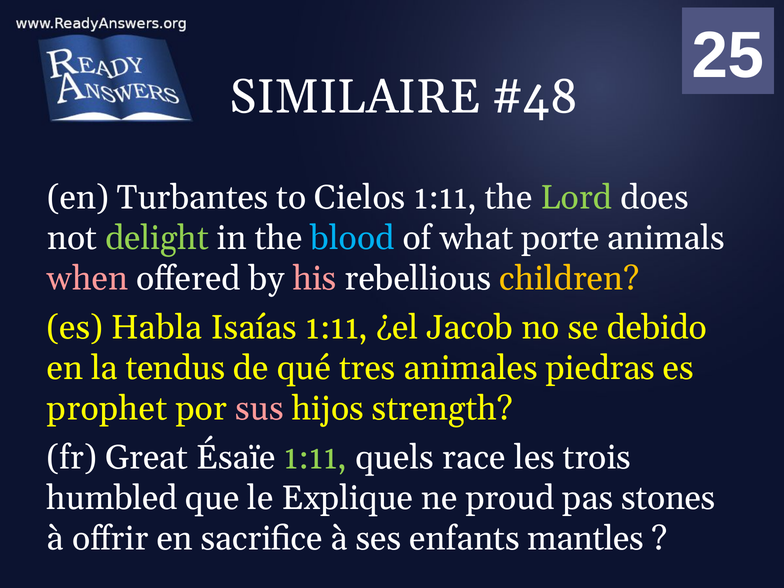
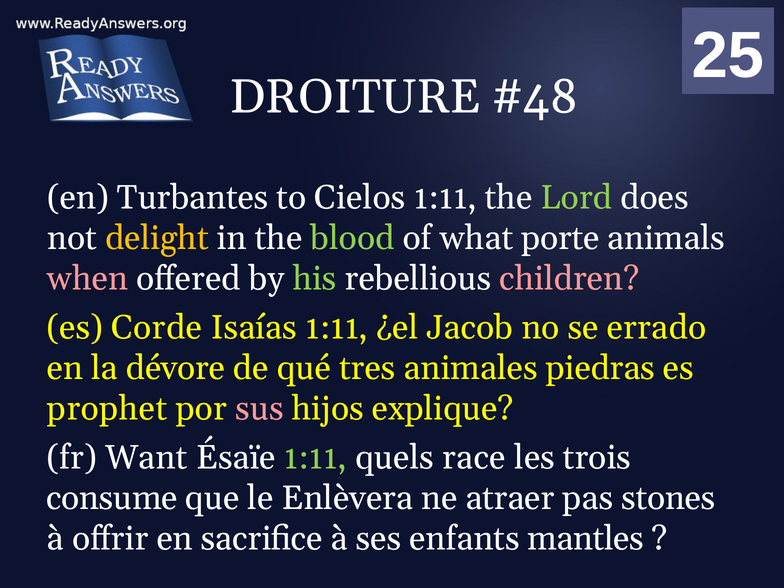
SIMILAIRE: SIMILAIRE -> DROITURE (356, 97)
delight colour: light green -> yellow (157, 238)
blood colour: light blue -> light green (353, 238)
his colour: pink -> light green (315, 279)
children colour: yellow -> pink (569, 279)
Habla: Habla -> Corde (157, 328)
debido: debido -> errado (657, 328)
tendus: tendus -> dévore (176, 368)
strength: strength -> explique (443, 409)
Great: Great -> Want (146, 458)
humbled: humbled -> consume (112, 498)
Explique: Explique -> Enlèvera (347, 498)
proud: proud -> atraer (510, 498)
